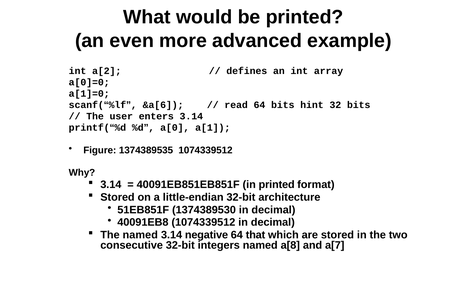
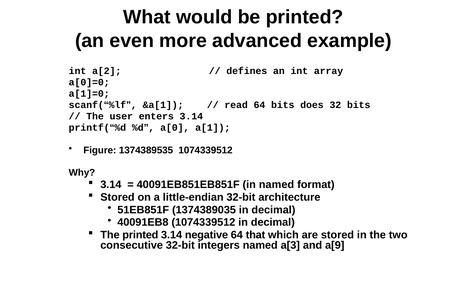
&a[6: &a[6 -> &a[1 (163, 105)
hint: hint -> does (312, 105)
in printed: printed -> named (277, 185)
1374389530: 1374389530 -> 1374389035 (204, 210)
The named: named -> printed (140, 235)
a[8: a[8 -> a[3 (290, 245)
a[7: a[7 -> a[9 (335, 245)
